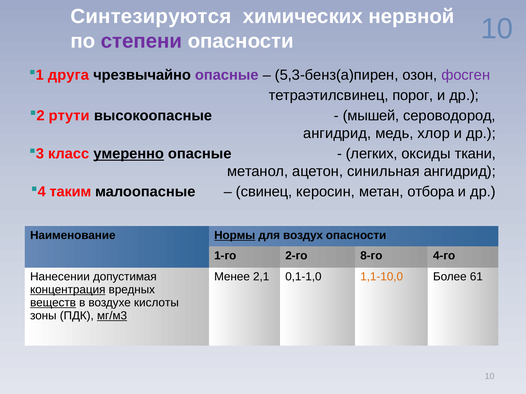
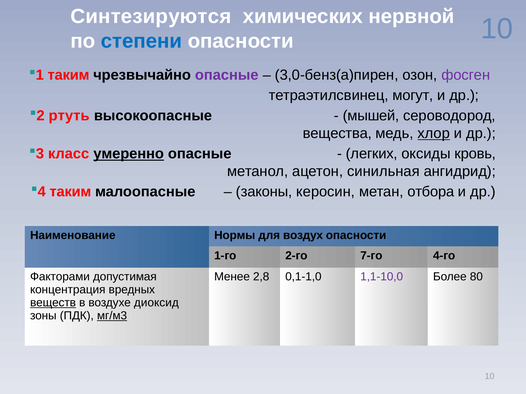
степени colour: purple -> blue (142, 41)
друга: друга -> таким (69, 75)
5,3-бенз(а)пирен: 5,3-бенз(а)пирен -> 3,0-бенз(а)пирен (337, 75)
порог: порог -> могут (413, 96)
ртути: ртути -> ртуть (69, 116)
ангидрид: ангидрид -> вещества (337, 134)
хлор underline: none -> present (434, 134)
ткани: ткани -> кровь (475, 154)
свинец: свинец -> законы (264, 192)
Нормы underline: present -> none (235, 236)
8-го: 8-го -> 7-го (371, 256)
Нанесении: Нанесении -> Факторами (60, 277)
2,1: 2,1 -> 2,8 (261, 277)
1,1-10,0 colour: orange -> purple (382, 277)
61: 61 -> 80 (476, 277)
концентрация underline: present -> none (68, 290)
кислоты: кислоты -> диоксид (156, 303)
